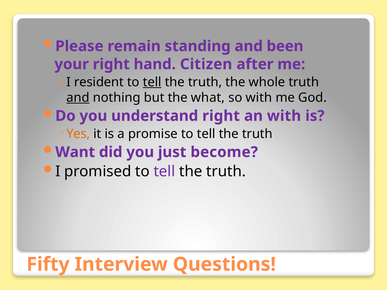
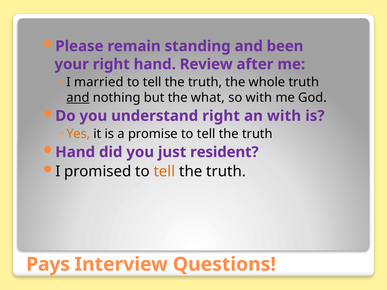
Citizen: Citizen -> Review (206, 64)
resident: resident -> married (99, 82)
tell underline: present -> none (152, 82)
Want: Want -> Hand (75, 152)
become: become -> resident (224, 152)
tell colour: purple -> orange (164, 172)
Fifty: Fifty -> Pays (48, 265)
